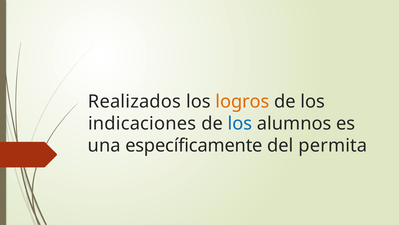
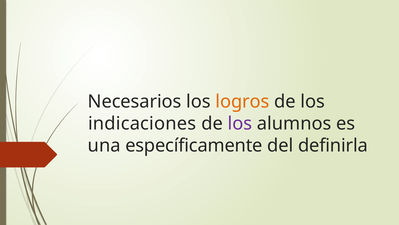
Realizados: Realizados -> Necesarios (135, 101)
los colour: blue -> purple (240, 123)
permita: permita -> definirla (333, 145)
